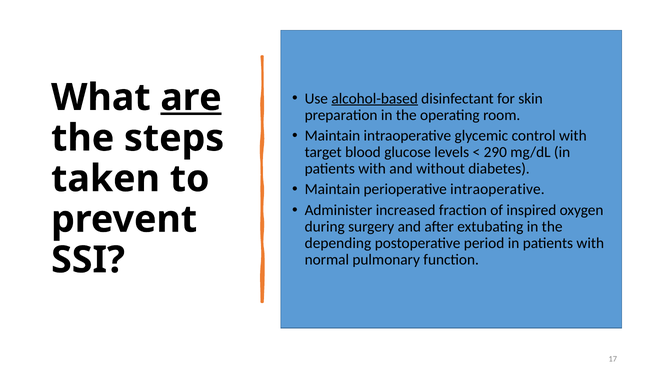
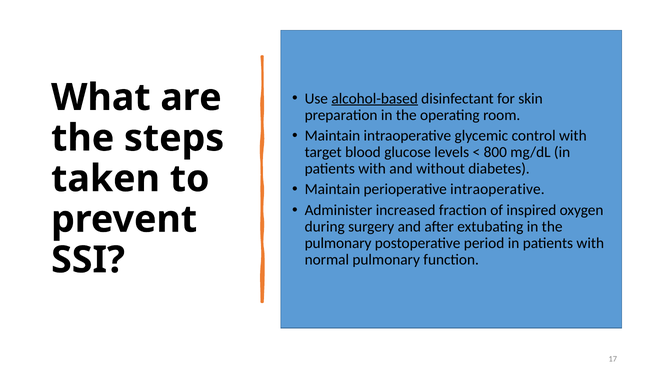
are underline: present -> none (191, 97)
290: 290 -> 800 (495, 152)
depending: depending -> pulmonary (338, 243)
